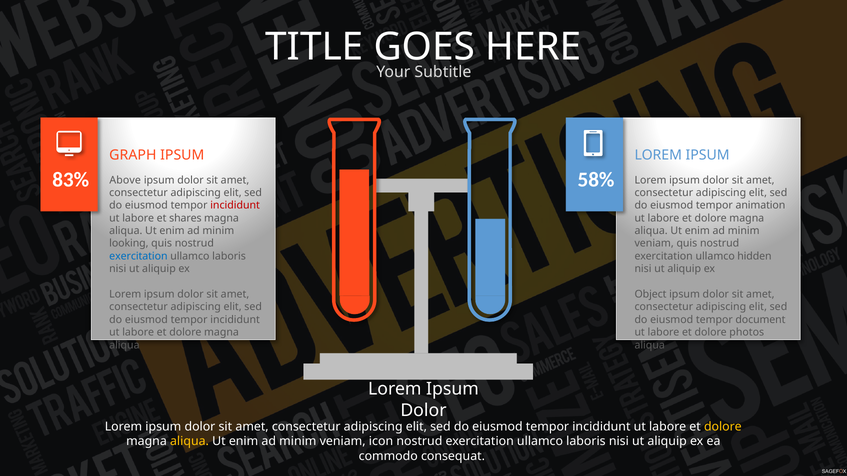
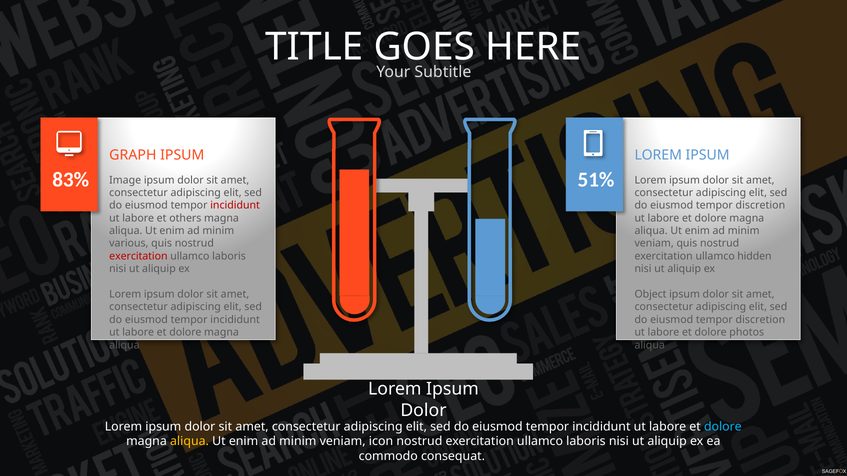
58%: 58% -> 51% (596, 180)
Above: Above -> Image (125, 180)
animation: animation -> discretion (760, 206)
shares: shares -> others (185, 218)
looking: looking -> various (129, 244)
exercitation colour: blue -> red (138, 256)
document: document -> discretion (760, 320)
dolore colour: yellow -> light blue (723, 427)
